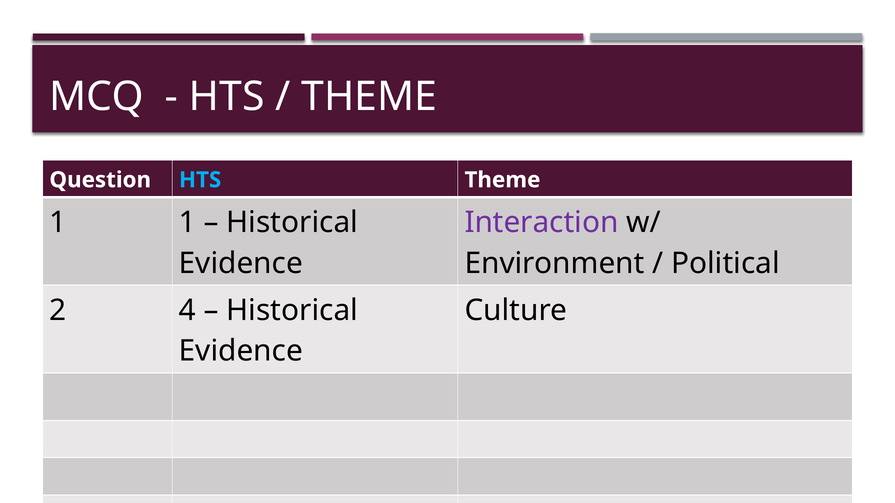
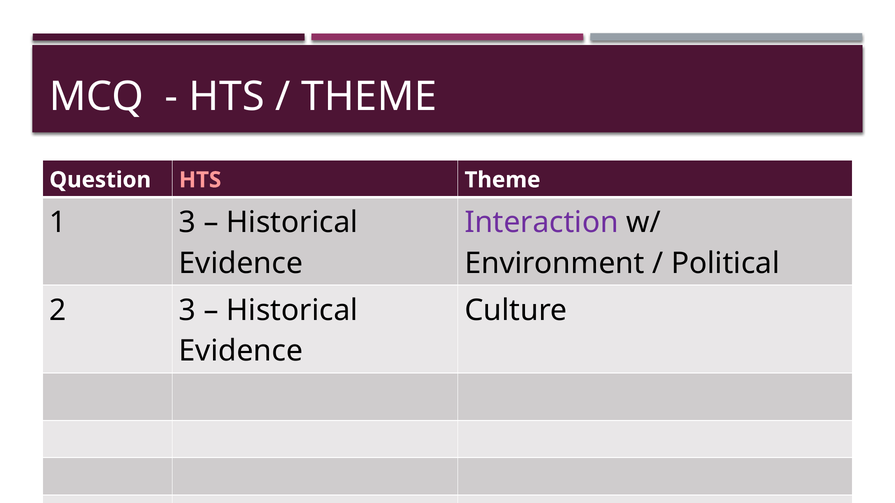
HTS colour: light blue -> pink (200, 180)
1 1: 1 -> 3 (187, 223)
2 4: 4 -> 3 (187, 311)
